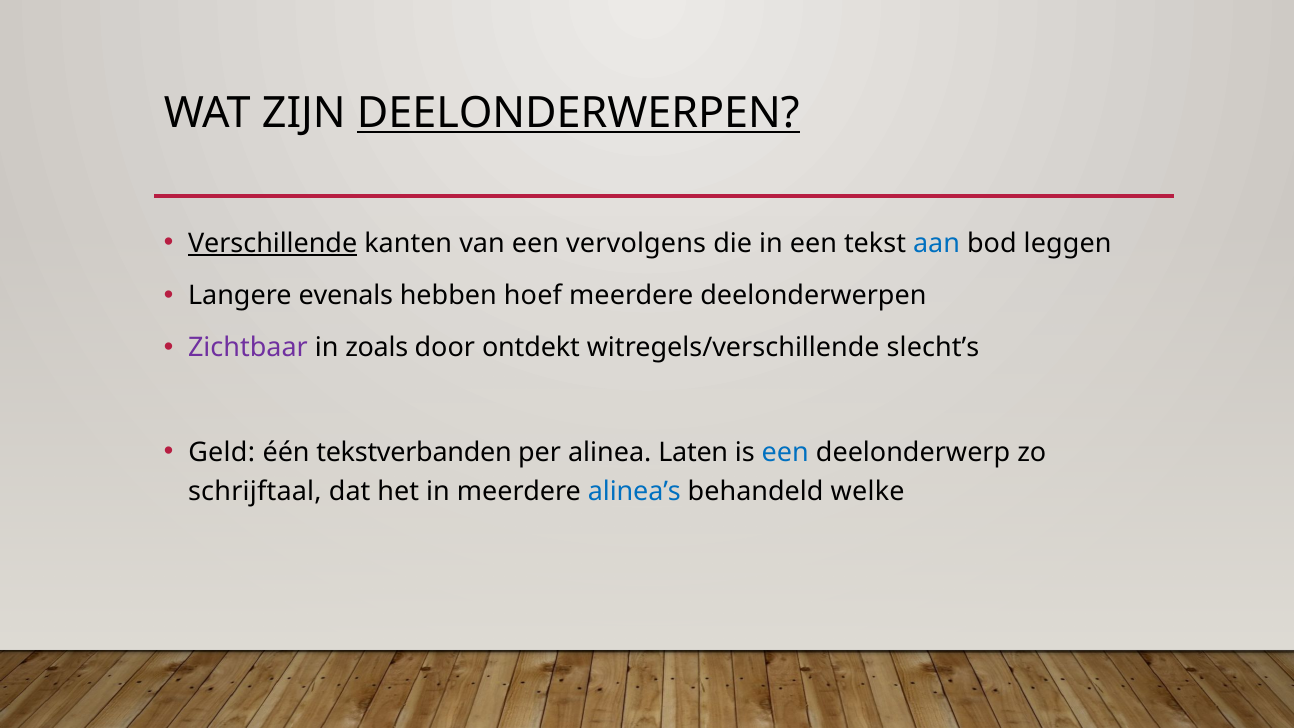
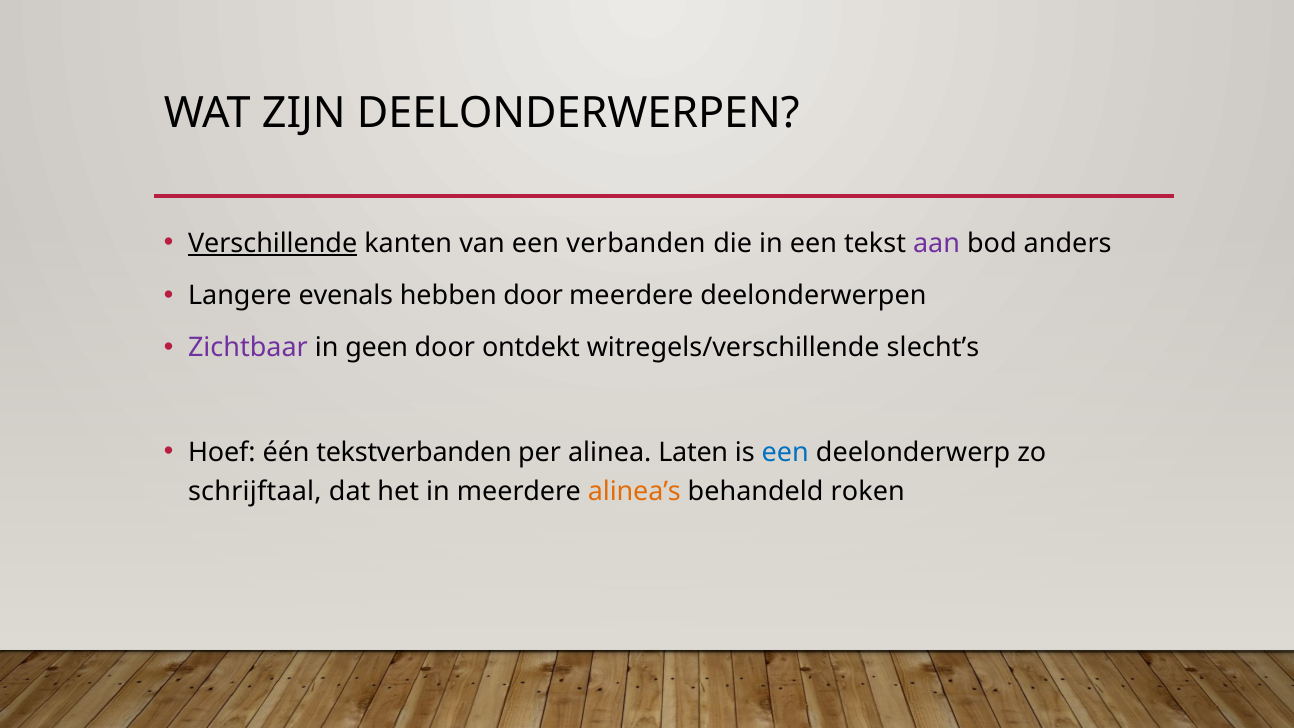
DEELONDERWERPEN underline: present -> none (578, 113)
vervolgens: vervolgens -> verbanden (636, 243)
aan colour: blue -> purple (937, 243)
leggen: leggen -> anders (1068, 243)
hebben hoef: hoef -> door (533, 296)
zoals: zoals -> geen (377, 348)
Geld: Geld -> Hoef (222, 453)
alinea’s colour: blue -> orange (634, 491)
welke: welke -> roken (868, 491)
